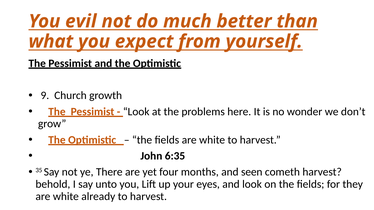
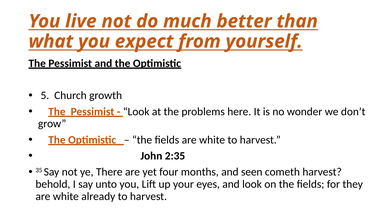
evil: evil -> live (81, 21)
9: 9 -> 5 (45, 96)
6:35: 6:35 -> 2:35 (175, 156)
